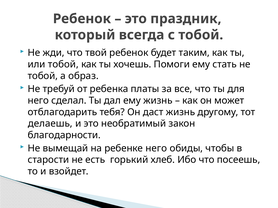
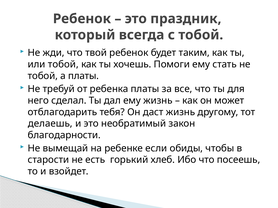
а образ: образ -> платы (83, 76)
ребенке него: него -> если (156, 149)
